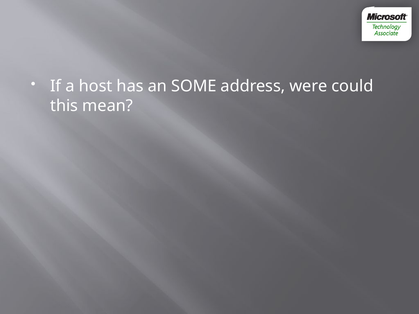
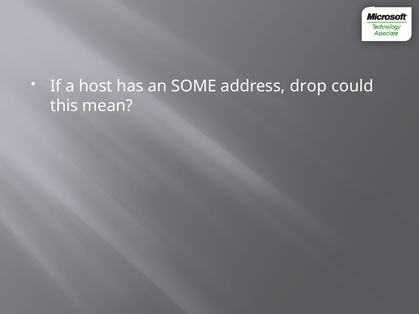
were: were -> drop (308, 86)
